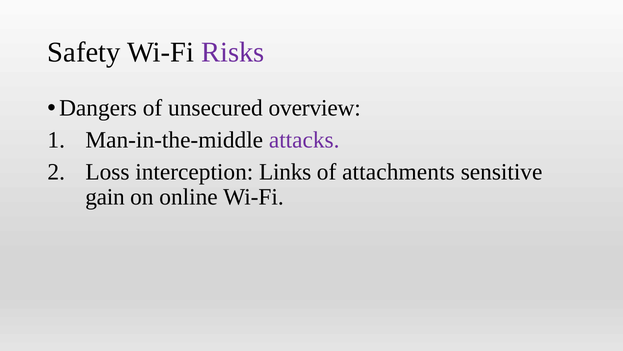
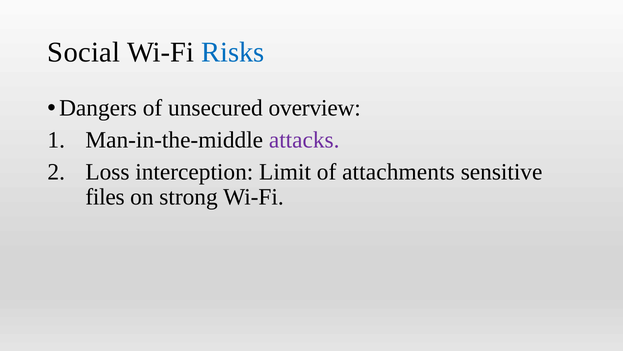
Safety: Safety -> Social (84, 52)
Risks colour: purple -> blue (233, 52)
Links: Links -> Limit (285, 172)
gain: gain -> files (105, 197)
online: online -> strong (189, 197)
